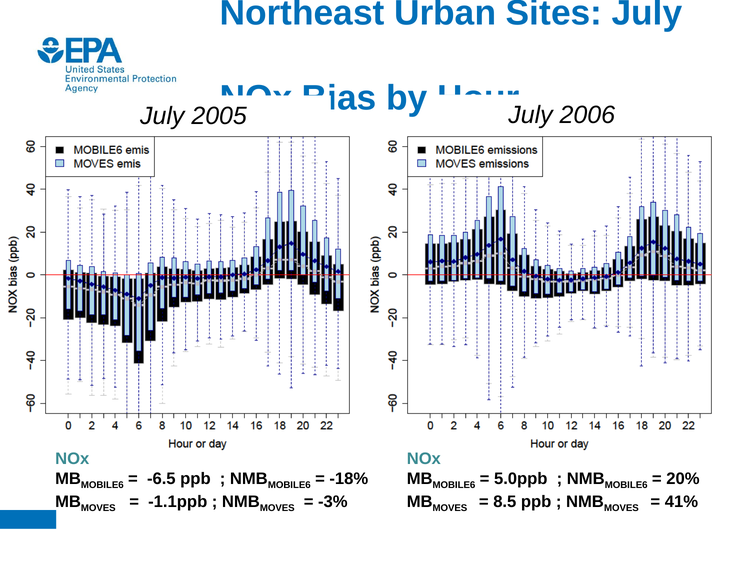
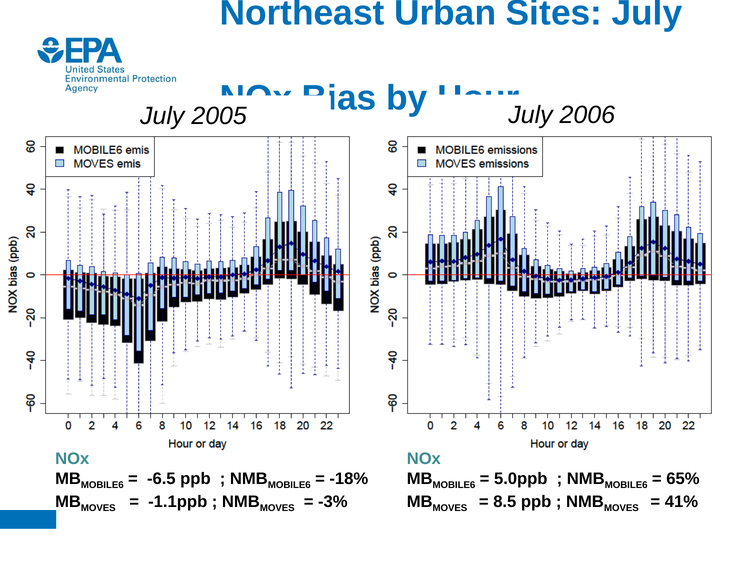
20%: 20% -> 65% (683, 479)
